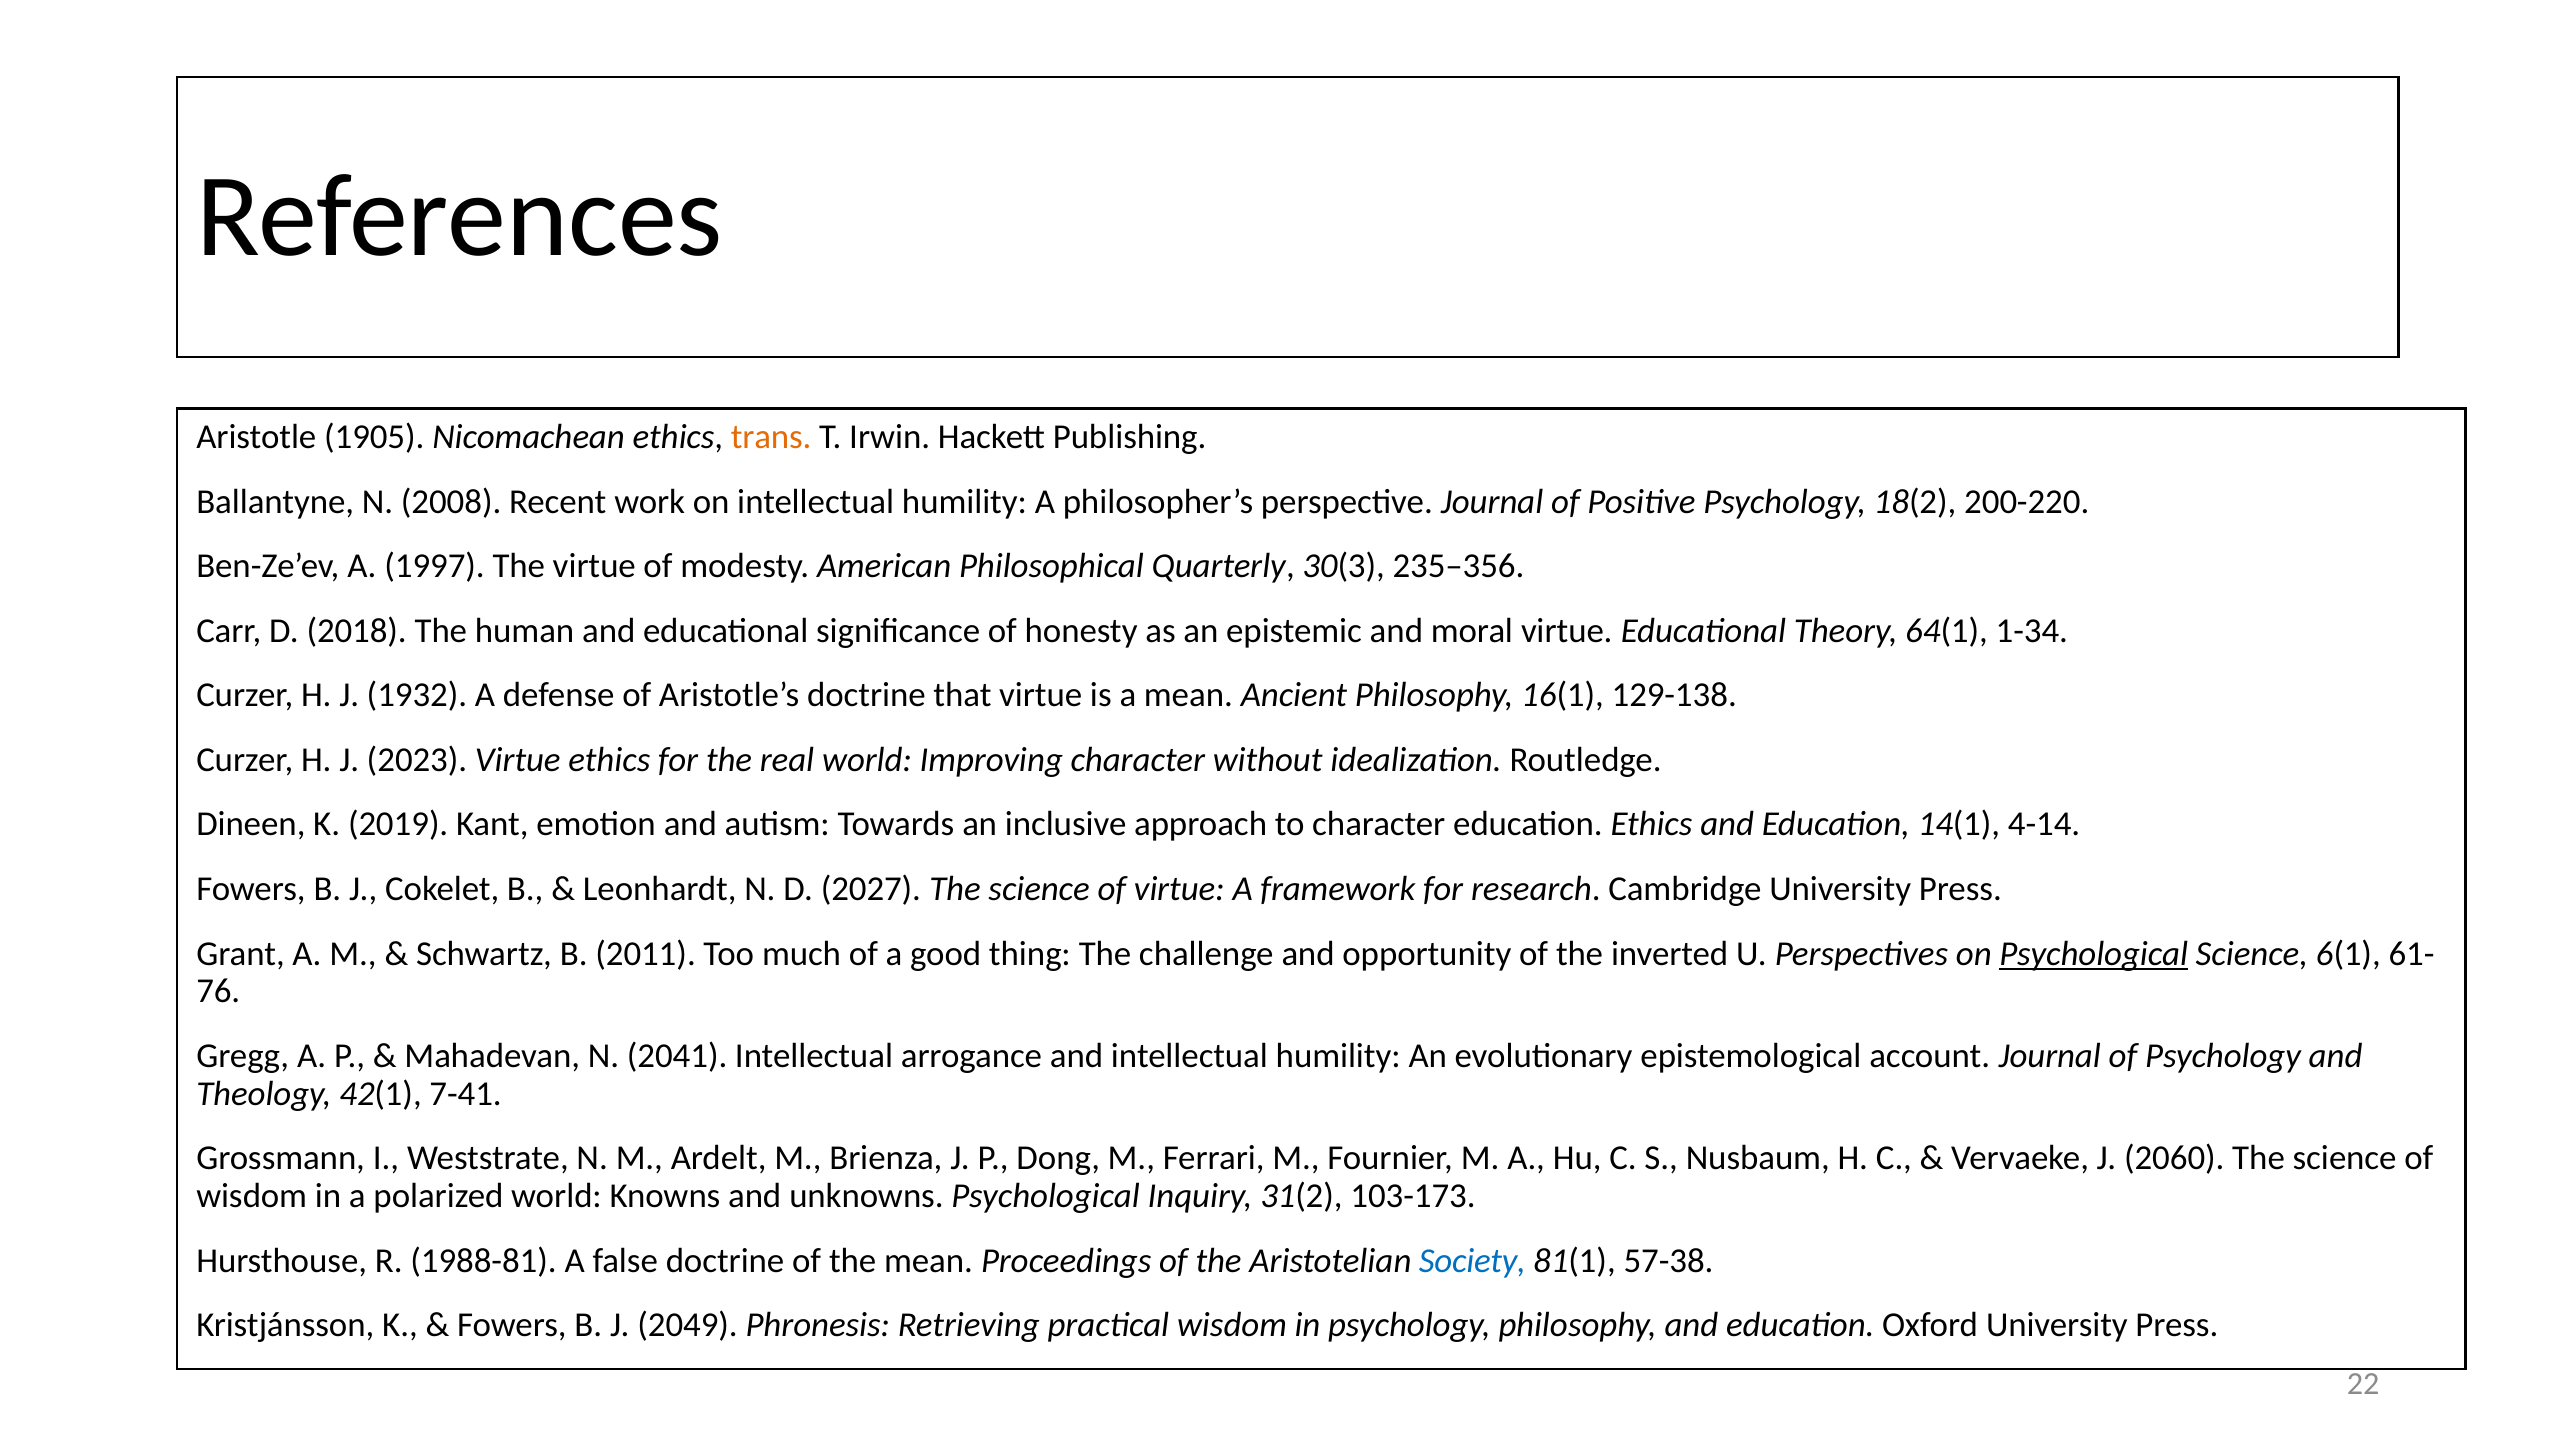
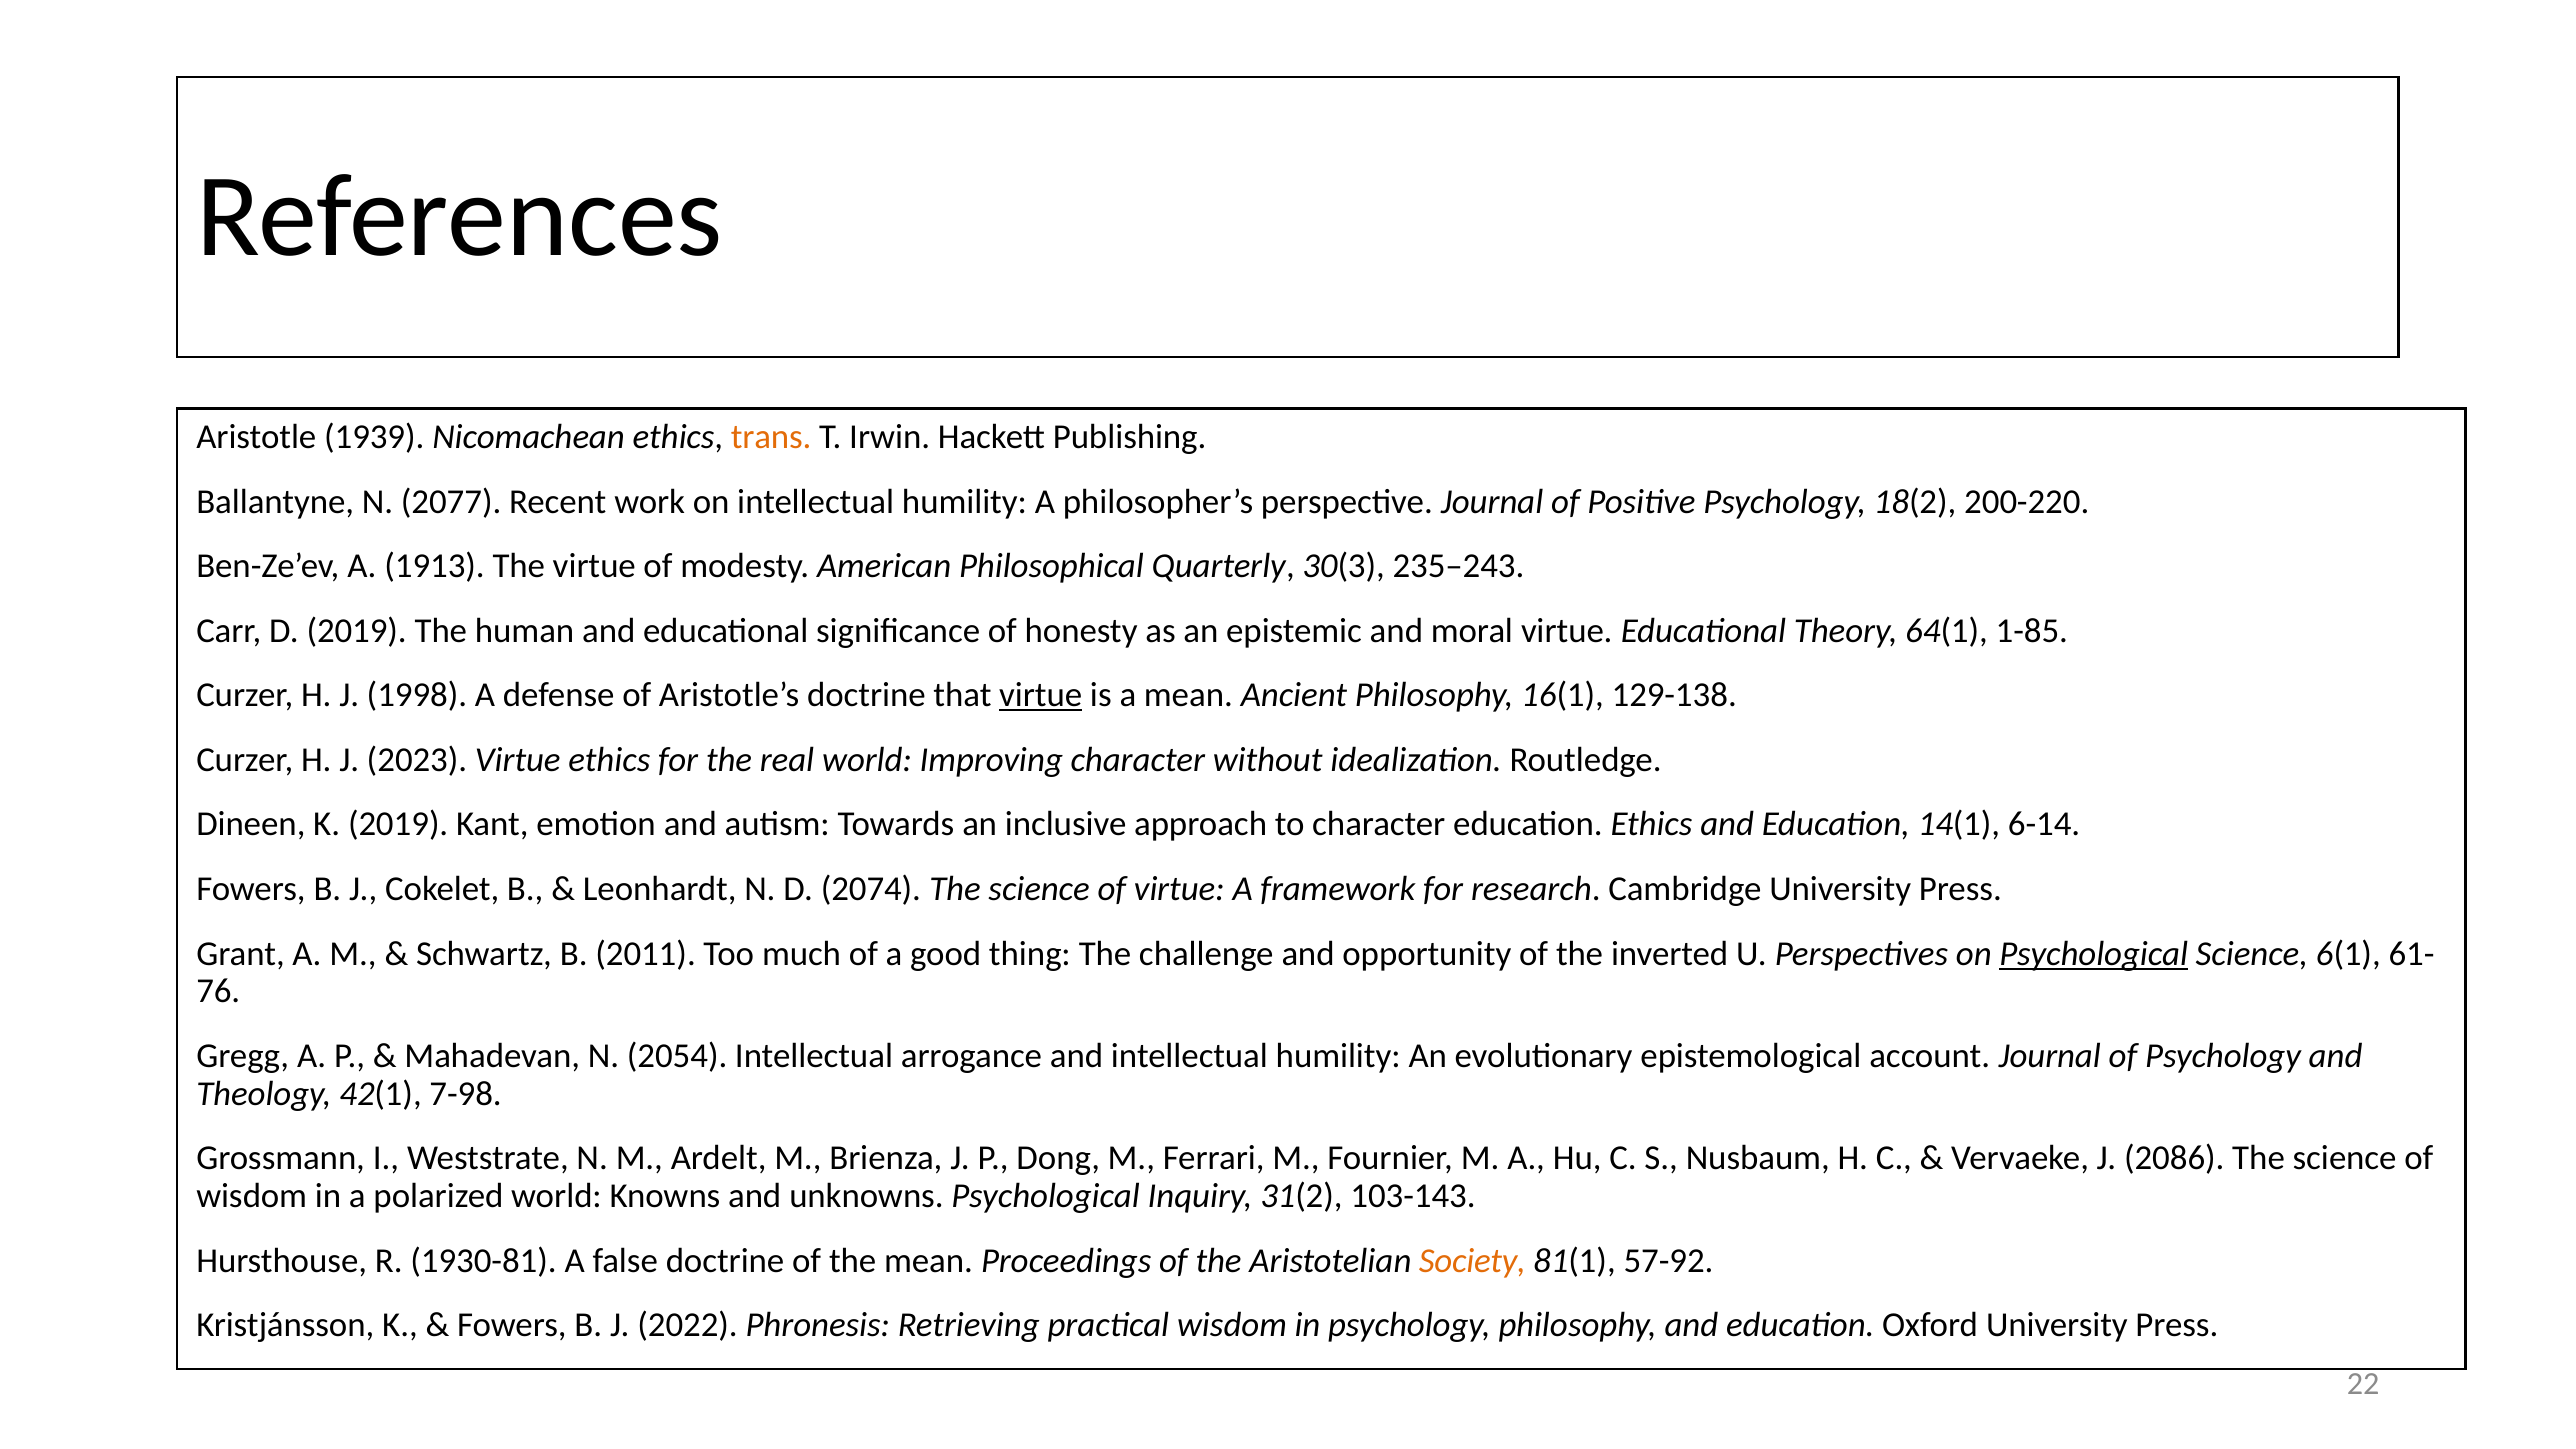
1905: 1905 -> 1939 (374, 437)
2008: 2008 -> 2077 (451, 502)
1997: 1997 -> 1913 (435, 566)
235–356: 235–356 -> 235–243 (1458, 566)
D 2018: 2018 -> 2019 (357, 631)
1-34: 1-34 -> 1-85 (2032, 631)
1932: 1932 -> 1998 (417, 695)
virtue underline: none -> present (1041, 695)
4-14: 4-14 -> 6-14 (2044, 824)
2027: 2027 -> 2074 (871, 889)
2041: 2041 -> 2054 (677, 1056)
7-41: 7-41 -> 7-98 (466, 1094)
2060: 2060 -> 2086 (2174, 1158)
103-173: 103-173 -> 103-143 (1413, 1196)
1988-81: 1988-81 -> 1930-81 (484, 1260)
Society colour: blue -> orange (1472, 1260)
57-38: 57-38 -> 57-92 (1668, 1260)
2049: 2049 -> 2022 (688, 1325)
